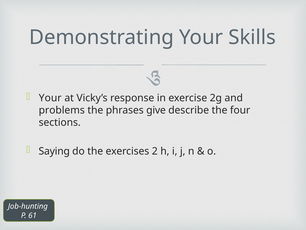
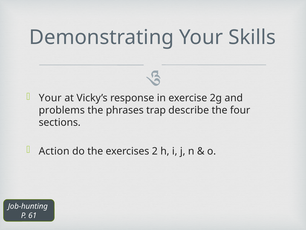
give: give -> trap (156, 110)
Saying: Saying -> Action (54, 151)
